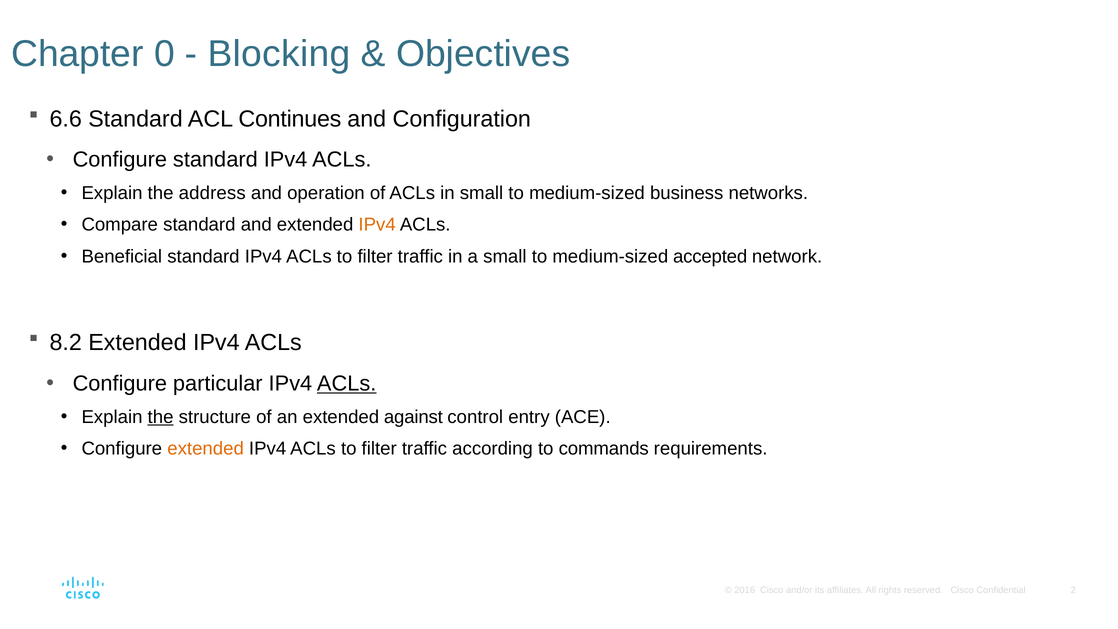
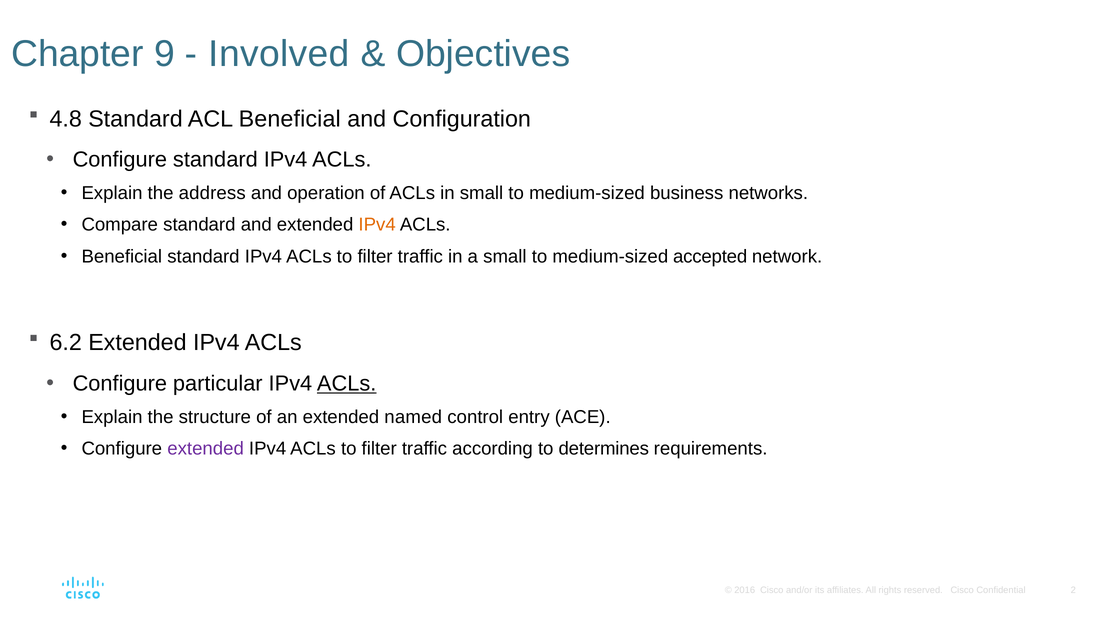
0: 0 -> 9 (164, 54)
Blocking: Blocking -> Involved (279, 54)
6.6: 6.6 -> 4.8 (66, 119)
ACL Continues: Continues -> Beneficial (290, 119)
8.2: 8.2 -> 6.2 (66, 343)
the underline: present -> none (161, 417)
against: against -> named (413, 417)
extended colour: orange -> purple (206, 449)
commands: commands -> determines (604, 449)
